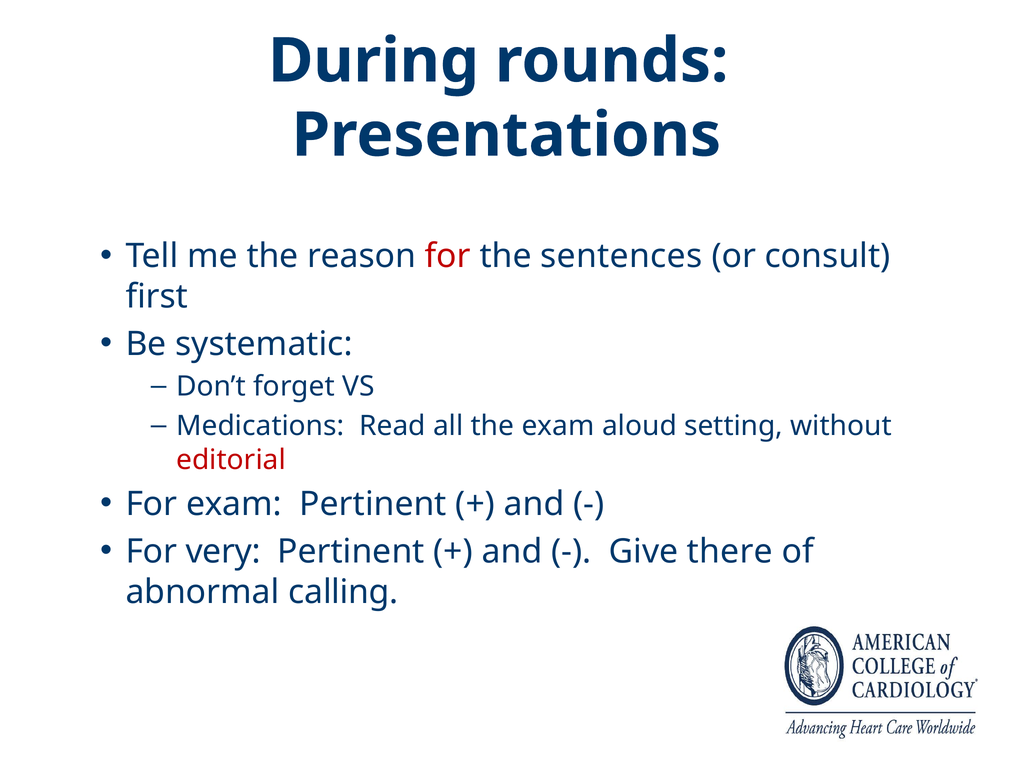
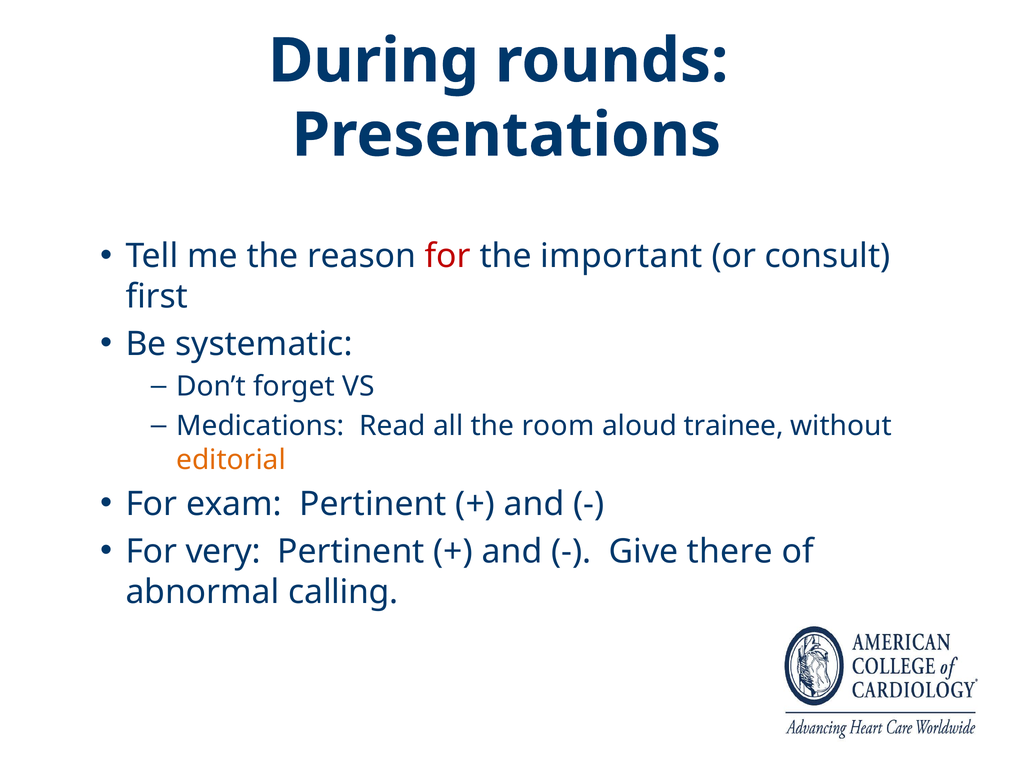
sentences: sentences -> important (621, 256)
the exam: exam -> room (558, 426)
setting: setting -> trainee (734, 426)
editorial colour: red -> orange (231, 460)
